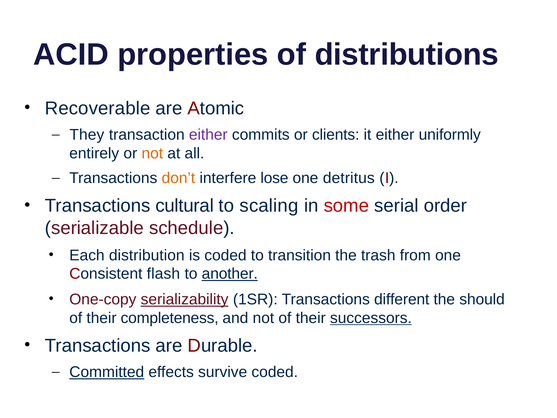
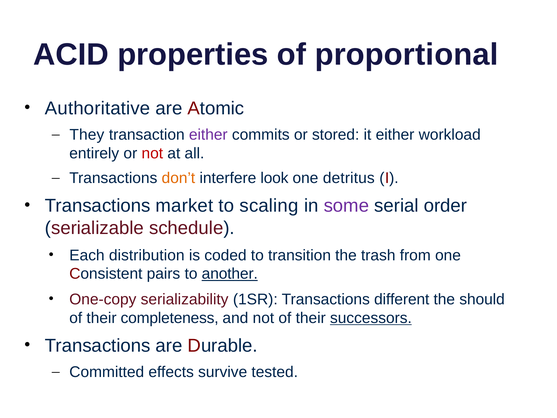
distributions: distributions -> proportional (407, 55)
Recoverable: Recoverable -> Authoritative (98, 108)
clients: clients -> stored (336, 135)
uniformly: uniformly -> workload (450, 135)
not colour: orange -> red (152, 153)
lose: lose -> look (274, 178)
cultural: cultural -> market (184, 206)
some colour: red -> purple (346, 206)
flash: flash -> pairs (163, 274)
serializability underline: present -> none (185, 299)
Committed underline: present -> none (107, 372)
survive coded: coded -> tested (275, 372)
